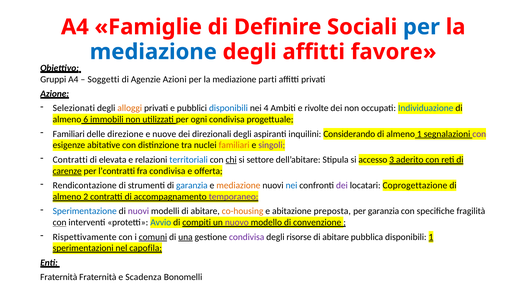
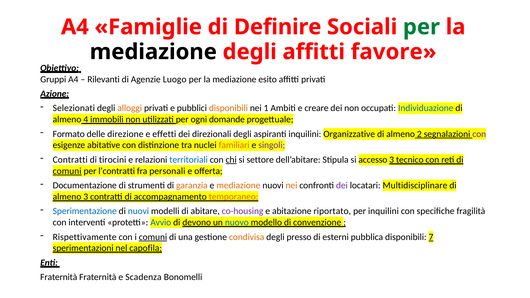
per colour: blue -> green (421, 27)
mediazione colour: blue -> black (153, 52)
Soggetti: Soggetti -> Rilevanti (104, 79)
Azioni: Azioni -> Luogo (175, 79)
parti: parti -> esito (268, 79)
disponibili colour: blue -> orange (228, 108)
4: 4 -> 1 (266, 108)
rivolte: rivolte -> creare (317, 108)
6: 6 -> 4 (86, 120)
ogni condivisa: condivisa -> domande (227, 120)
Familiari: Familiari -> Formato (69, 134)
nuove: nuove -> effetti (164, 134)
Considerando: Considerando -> Organizzative (349, 134)
almeno 1: 1 -> 2 (419, 134)
elevata: elevata -> tirocini (113, 160)
aderito: aderito -> tecnico (410, 160)
carenze: carenze -> comuni (67, 171)
fra condivisa: condivisa -> personali (167, 171)
Rendicontazione: Rendicontazione -> Documentazione (85, 186)
garanzia colour: blue -> orange (192, 186)
nei colour: blue -> orange (291, 186)
Coprogettazione: Coprogettazione -> Multidisciplinare (415, 186)
almeno 2: 2 -> 3 (86, 197)
temporaneo colour: purple -> orange (234, 197)
nuovi colour: purple -> blue (138, 211)
co-housing colour: orange -> purple (243, 211)
preposta: preposta -> riportato (332, 211)
per garanzia: garanzia -> inquilini (383, 211)
con underline: present -> none (60, 223)
compiti: compiti -> devono (197, 223)
nuovo colour: purple -> blue (237, 223)
una underline: present -> none (185, 237)
condivisa colour: purple -> orange (247, 237)
risorse: risorse -> presso (299, 237)
abitare: abitare -> esterni (336, 237)
disponibili 1: 1 -> 7 (431, 237)
